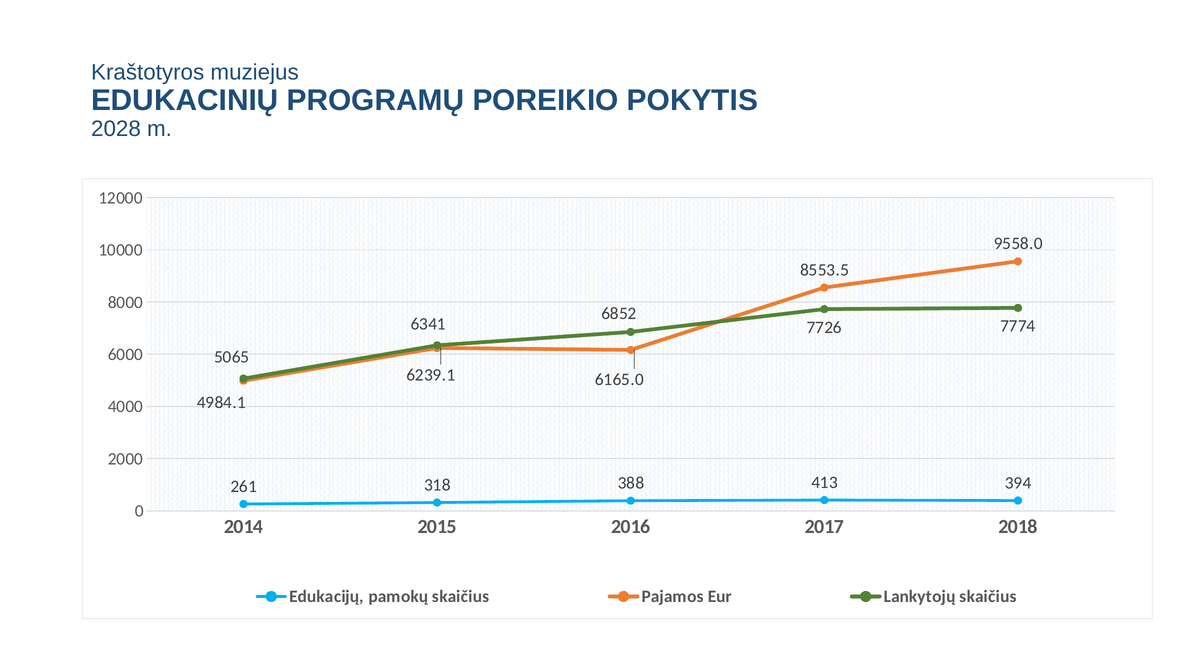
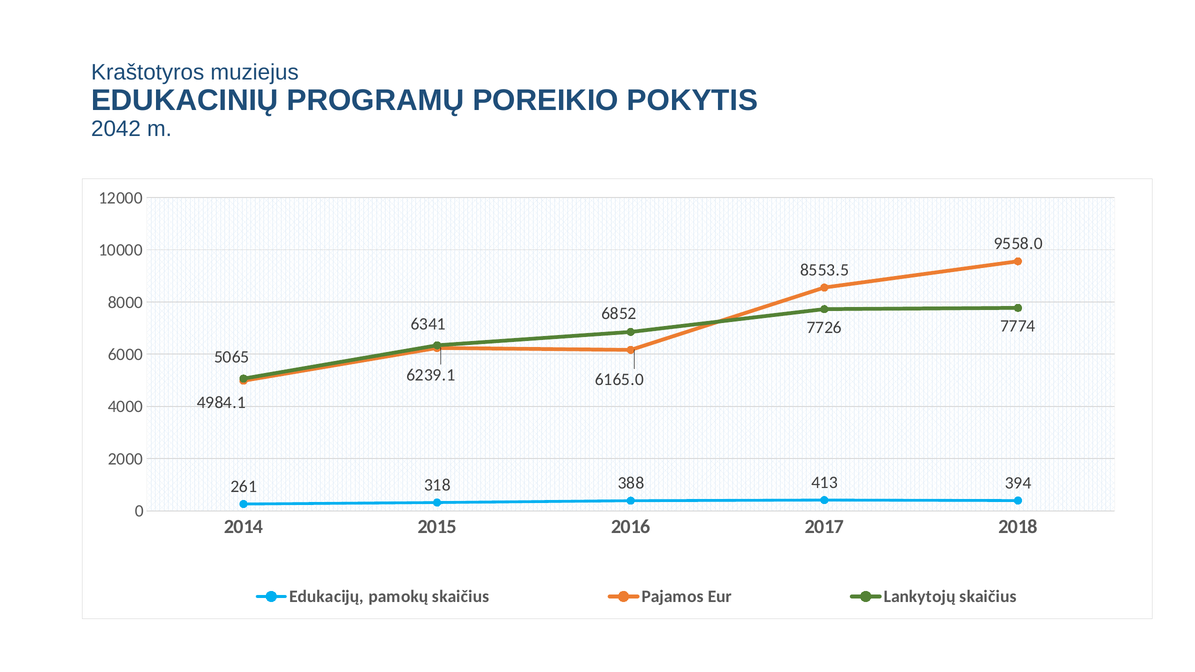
2028: 2028 -> 2042 (116, 129)
